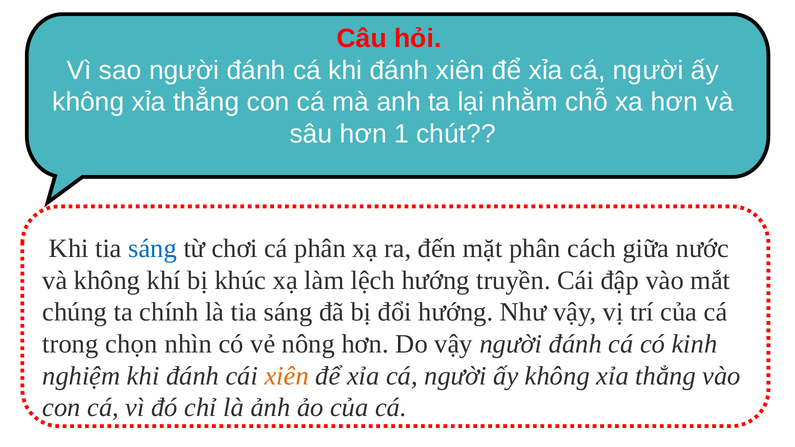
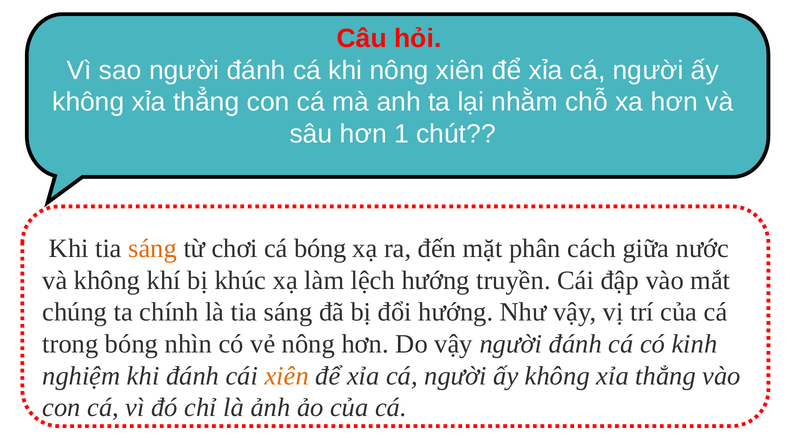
cá khi đánh: đánh -> nông (399, 70)
sáng colour: blue -> orange (153, 249)
cá phân: phân -> bóng (320, 249)
trong chọn: chọn -> bóng (132, 344)
